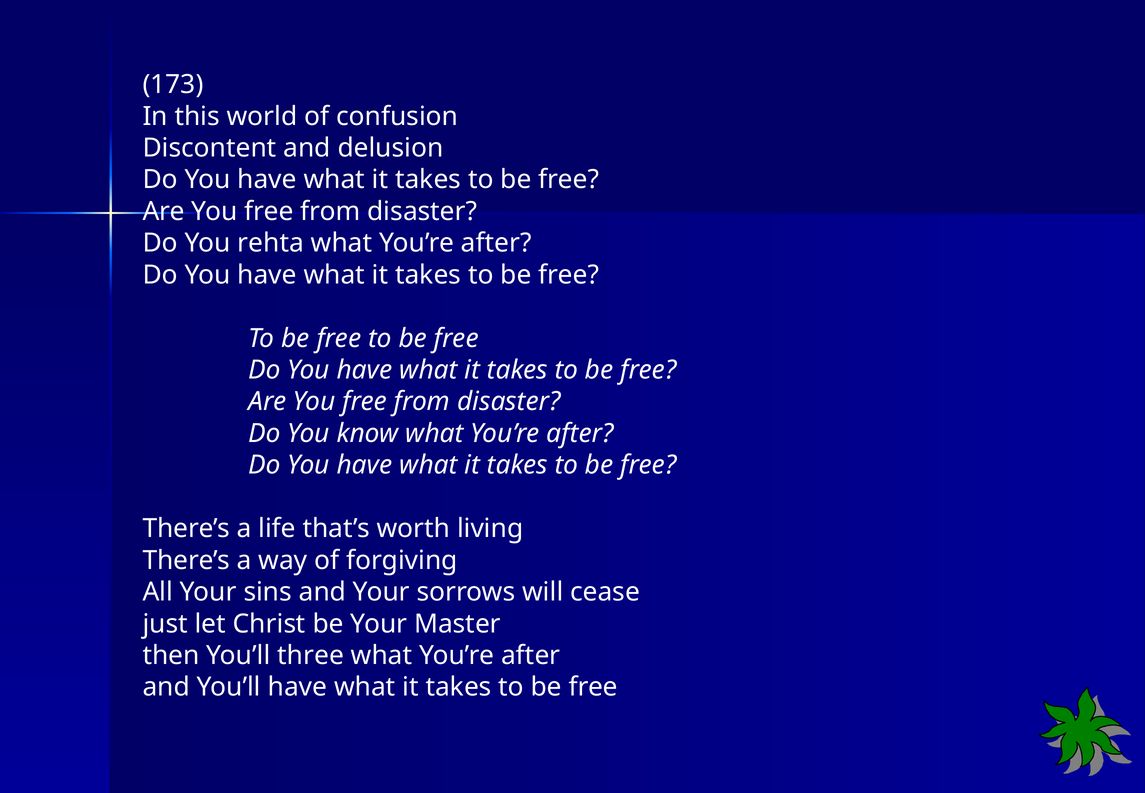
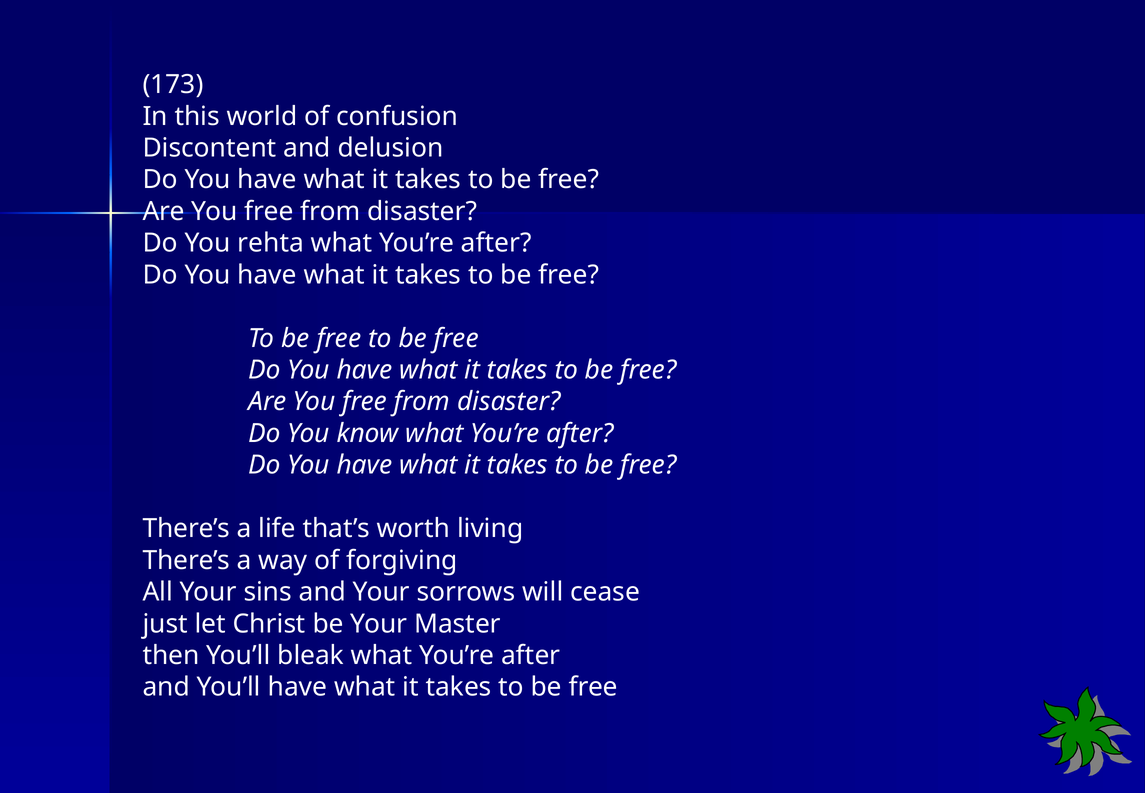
three: three -> bleak (311, 655)
